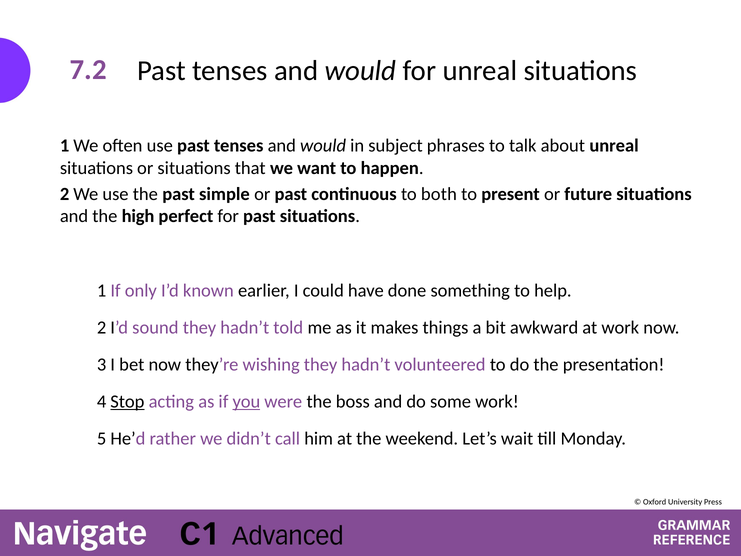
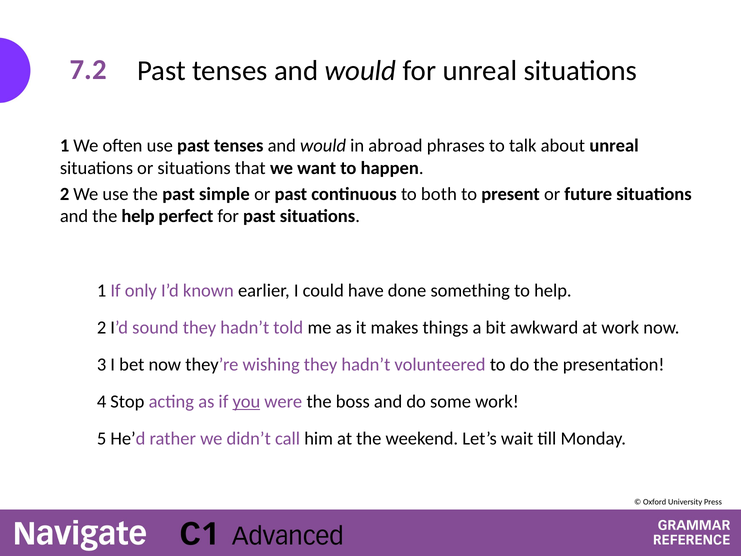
subject: subject -> abroad (395, 146)
the high: high -> help (138, 216)
Stop underline: present -> none (127, 401)
